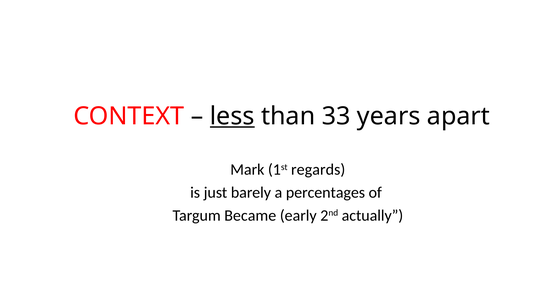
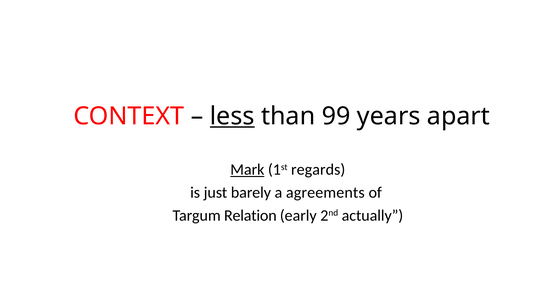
33: 33 -> 99 (336, 116)
Mark underline: none -> present (247, 170)
percentages: percentages -> agreements (325, 193)
Became: Became -> Relation (250, 216)
